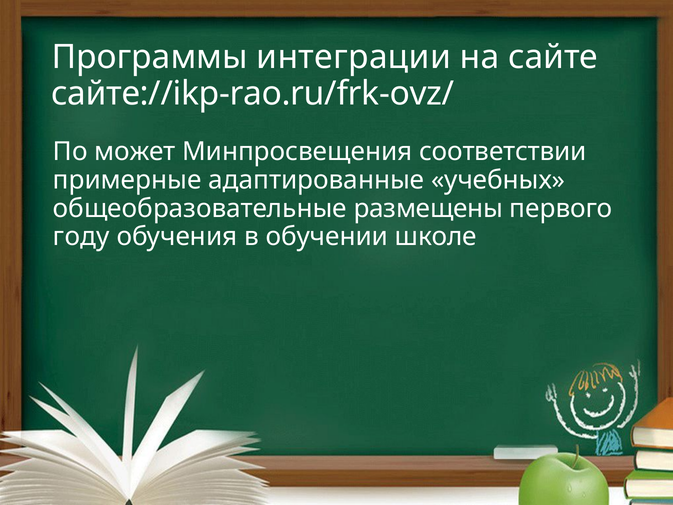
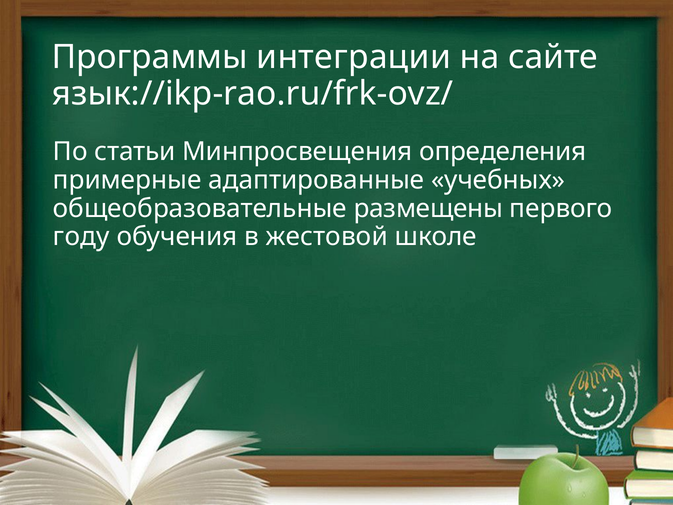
сайте://ikp-rao.ru/frk-ovz/: сайте://ikp-rao.ru/frk-ovz/ -> язык://ikp-rao.ru/frk-ovz/ (253, 94)
может: может -> статьи (135, 152)
соответствии: соответствии -> определения (503, 152)
обучении: обучении -> жестовой (327, 237)
